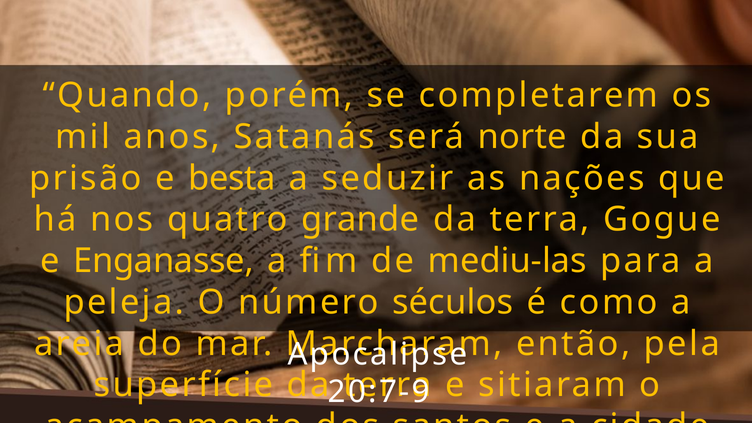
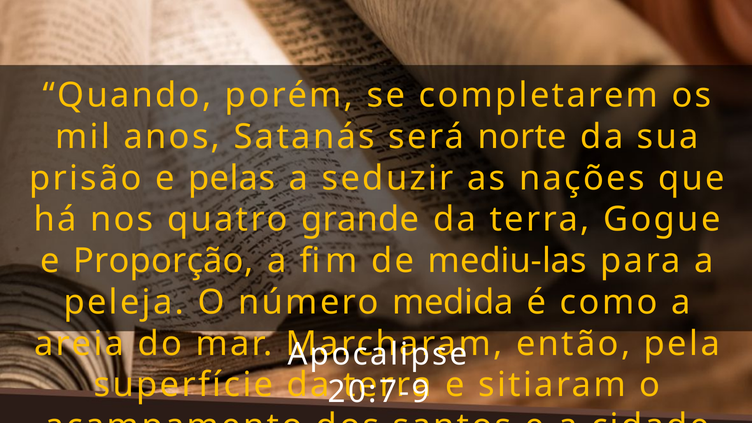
besta: besta -> pelas (232, 178)
Enganasse: Enganasse -> Proporção (163, 261)
séculos: séculos -> medida (453, 302)
